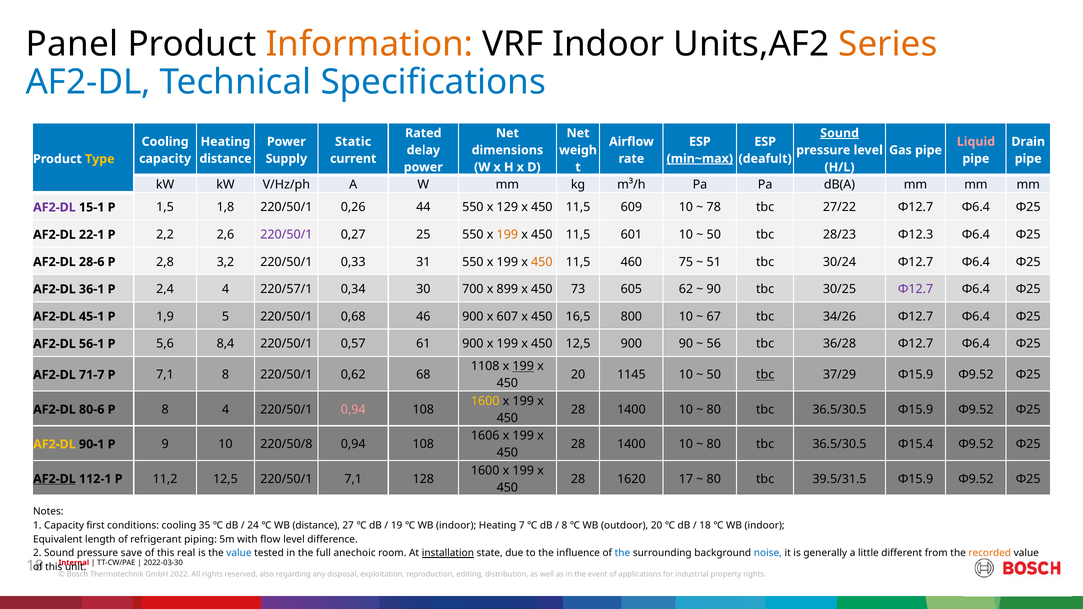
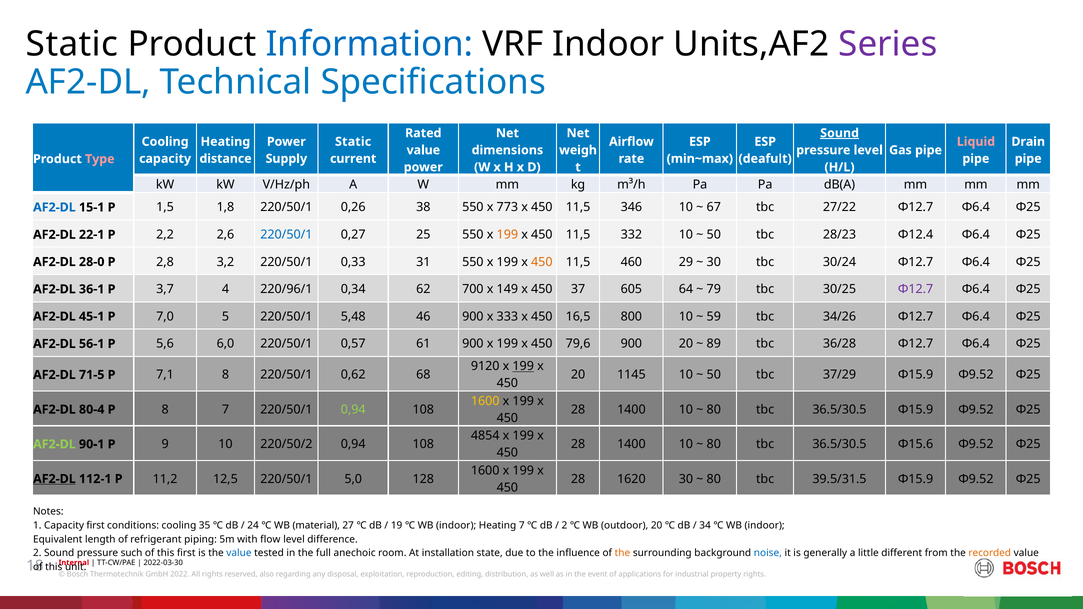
Panel: Panel -> Static (72, 44)
Information colour: orange -> blue (369, 44)
Series colour: orange -> purple (888, 44)
delay: delay -> value (423, 150)
min~max underline: present -> none (700, 159)
Type colour: yellow -> pink (100, 159)
AF2-DL colour: purple -> blue (54, 207)
44: 44 -> 38 (423, 207)
129: 129 -> 773 (507, 207)
609: 609 -> 346 (631, 207)
78: 78 -> 67 (714, 207)
220/50/1 colour: purple -> blue (286, 235)
601: 601 -> 332 (631, 235)
Φ12.3: Φ12.3 -> Φ12.4 (916, 235)
28-6: 28-6 -> 28-0 (92, 262)
75: 75 -> 29 (686, 262)
51: 51 -> 30 (714, 262)
2,4: 2,4 -> 3,7 (165, 289)
220/57/1: 220/57/1 -> 220/96/1 (286, 289)
30: 30 -> 62 (423, 289)
899: 899 -> 149 (507, 289)
73: 73 -> 37 (578, 289)
62: 62 -> 64 (686, 289)
90: 90 -> 79 (714, 289)
1,9: 1,9 -> 7,0 (165, 317)
0,68: 0,68 -> 5,48 (353, 317)
607: 607 -> 333 (507, 317)
67: 67 -> 59 (714, 317)
8,4: 8,4 -> 6,0 (225, 344)
450 12,5: 12,5 -> 79,6 (578, 344)
900 90: 90 -> 20 (686, 344)
56: 56 -> 89 (714, 344)
1108: 1108 -> 9120 (485, 366)
tbc underline: present -> none (765, 375)
71-7: 71-7 -> 71-5 (92, 375)
80-6: 80-6 -> 80-4 (92, 410)
8 4: 4 -> 7 (225, 410)
0,94 colour: pink -> light green (353, 410)
1606: 1606 -> 4854 (485, 436)
Φ15.4: Φ15.4 -> Φ15.6 (916, 444)
AF2-DL colour: yellow -> light green (54, 444)
220/50/8: 220/50/8 -> 220/50/2 (286, 444)
1620 17: 17 -> 30 (686, 479)
220/50/1 7,1: 7,1 -> 5,0 (353, 479)
WB distance: distance -> material (316, 526)
8: 8 -> 2 (564, 526)
18: 18 -> 34 (705, 526)
save: save -> such (132, 553)
this real: real -> first (186, 553)
installation underline: present -> none (448, 553)
the colour: blue -> orange (622, 553)
